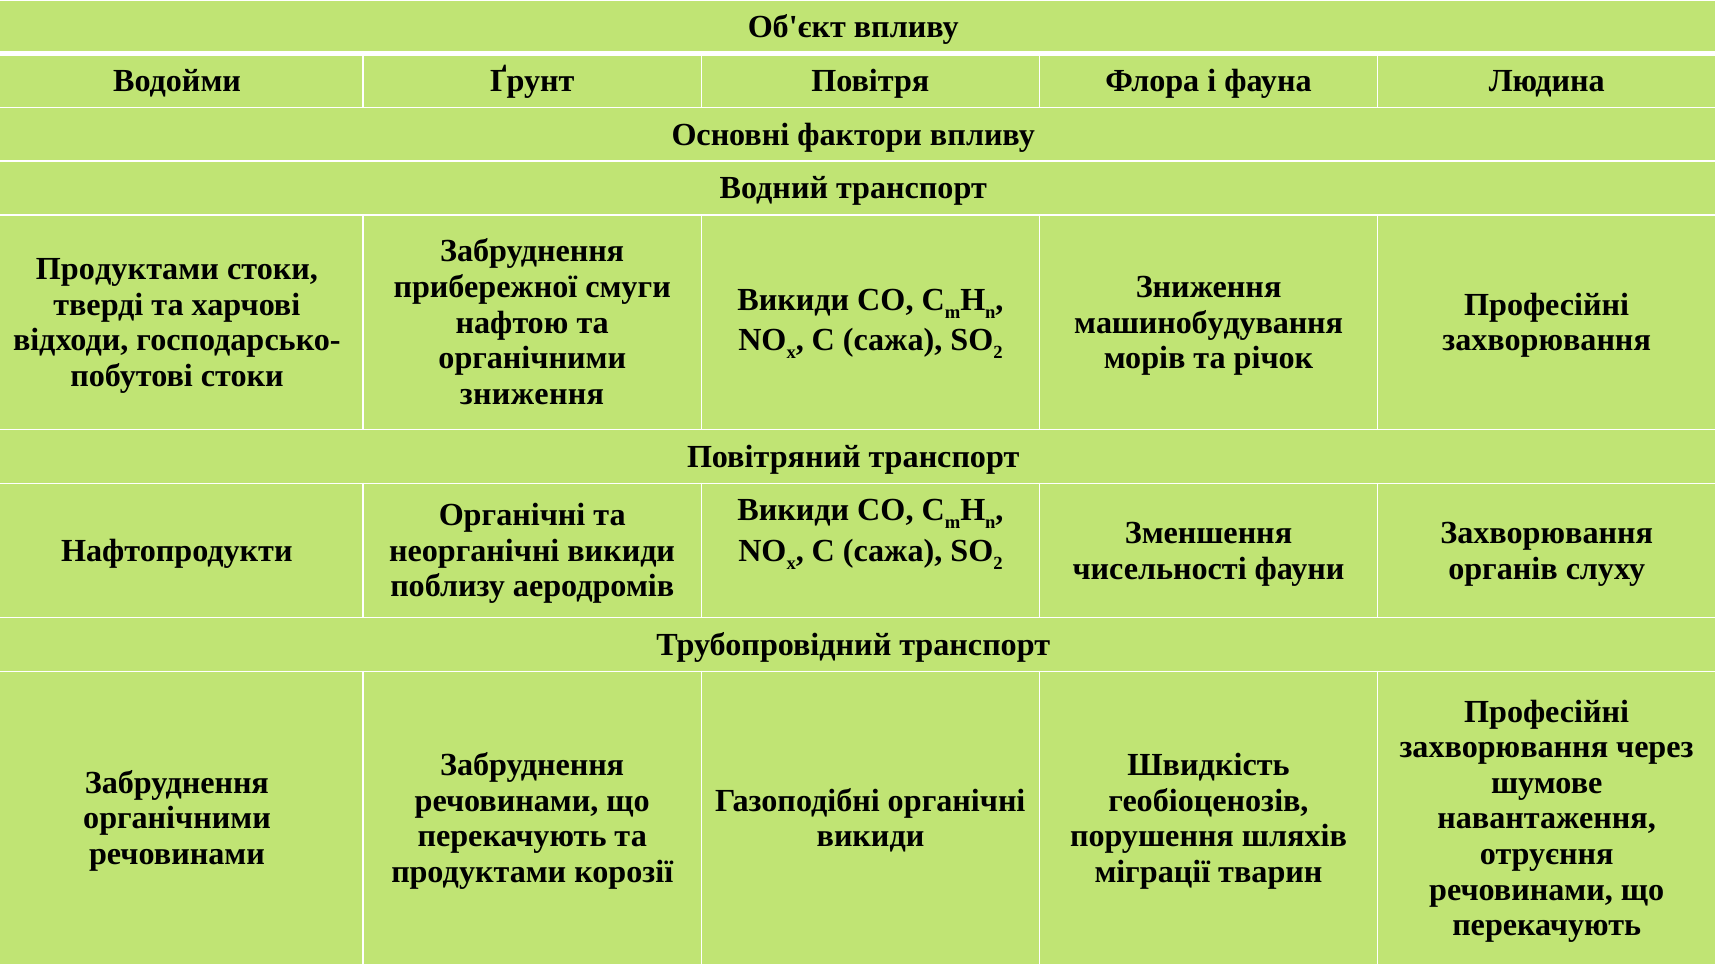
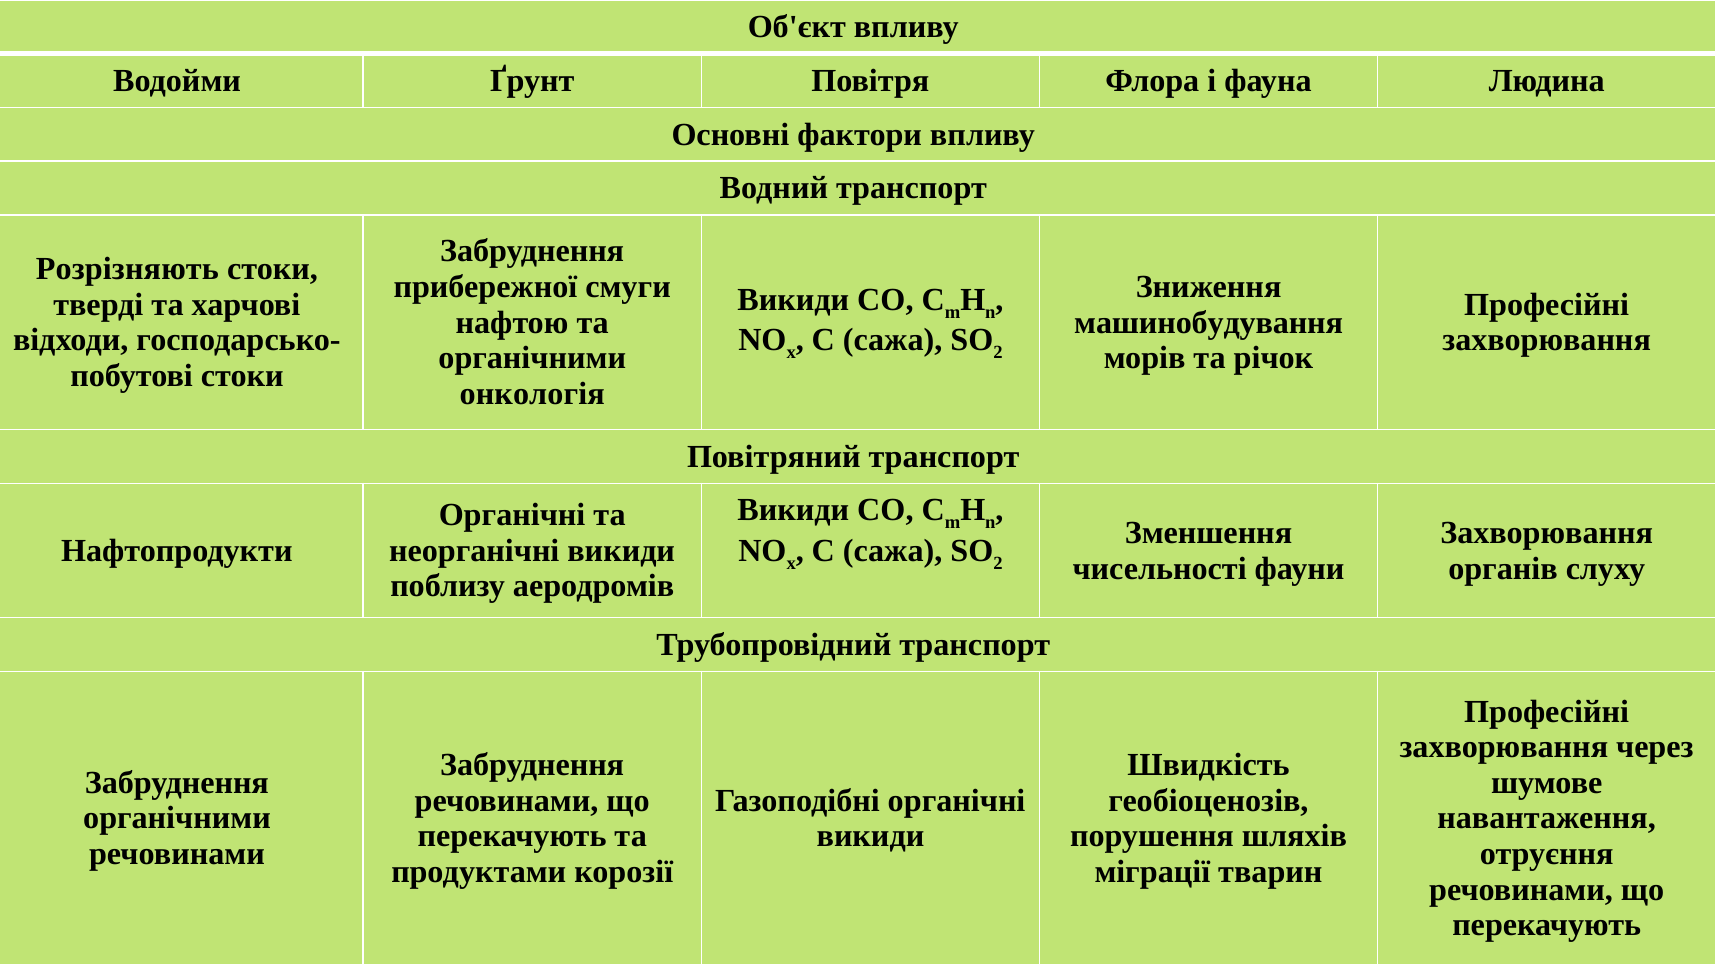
Продуктами: Продуктами -> Розрізняють (127, 269)
зниження: зниження -> онкологія (532, 394)
